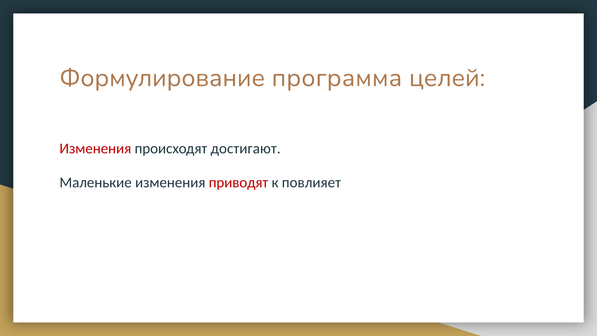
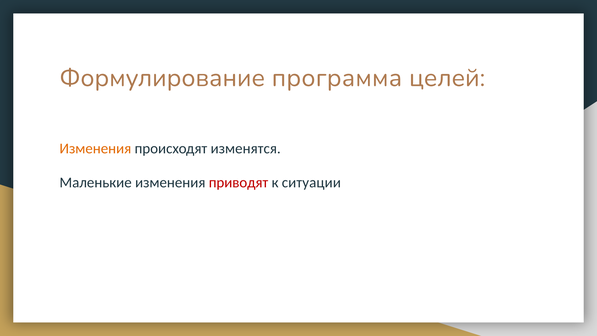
Изменения colour: red -> orange (95, 149)
достигают: достигают -> изменятся (246, 149)
повлияет: повлияет -> ситуации (311, 182)
